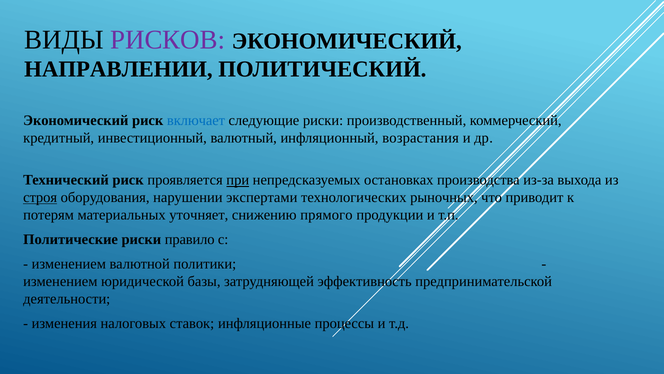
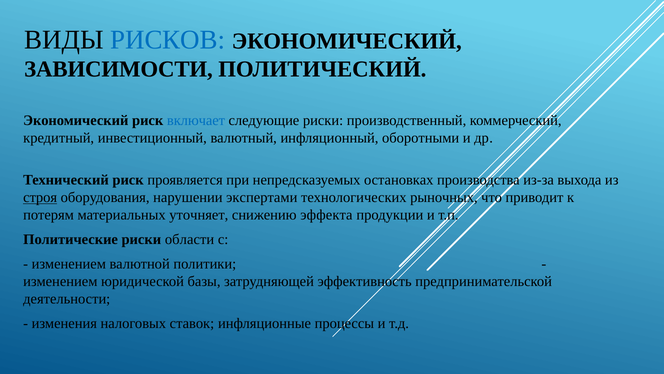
РИСКОВ colour: purple -> blue (168, 40)
НАПРАВЛЕНИИ: НАПРАВЛЕНИИ -> ЗАВИСИМОСТИ (118, 69)
возрастания: возрастания -> оборотными (421, 138)
при underline: present -> none (238, 180)
прямого: прямого -> эффекта (326, 215)
правило: правило -> области (190, 239)
